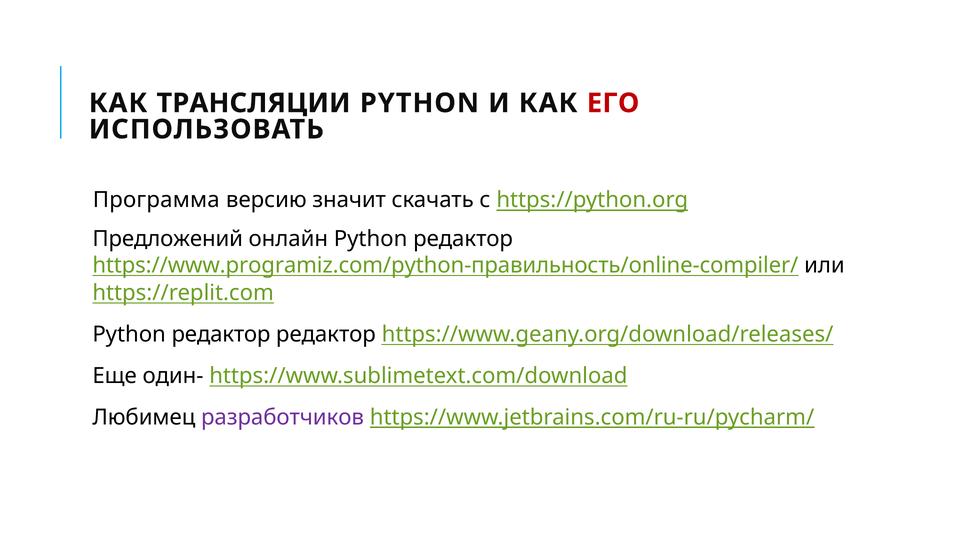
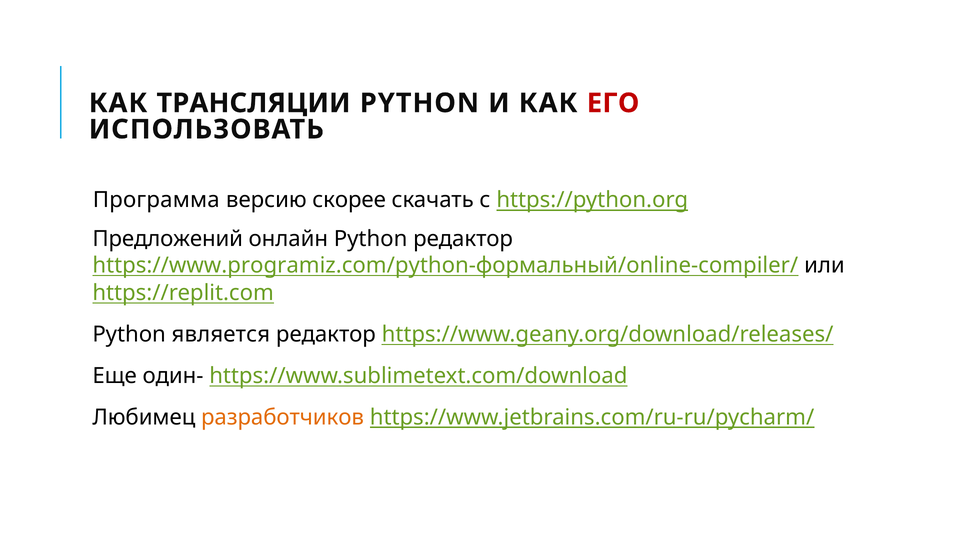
значит: значит -> скорее (349, 200)
https://www.programiz.com/python-правильность/online-compiler/: https://www.programiz.com/python-правильность/online-compiler/ -> https://www.programiz.com/python-формальный/online-compiler/ (445, 265)
редактор: редактор -> является (221, 334)
разработчиков colour: purple -> orange (283, 417)
